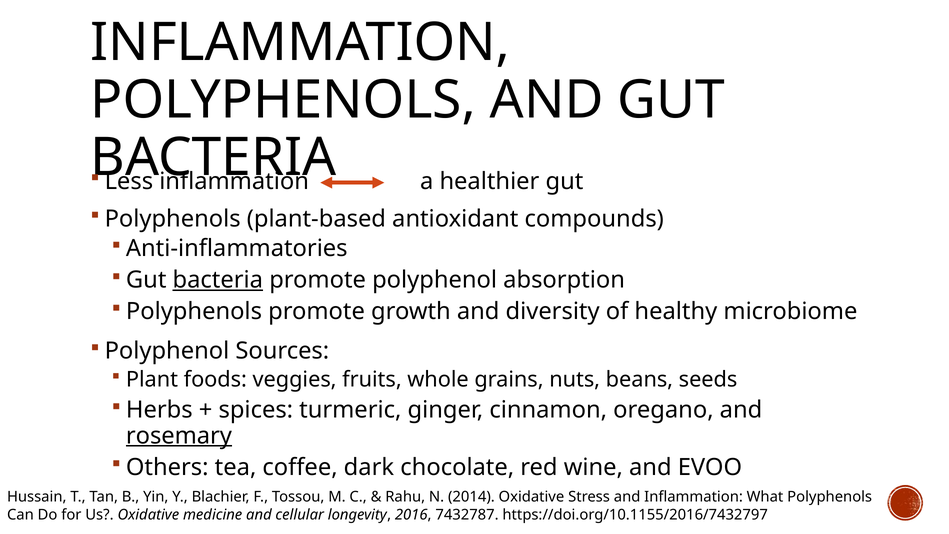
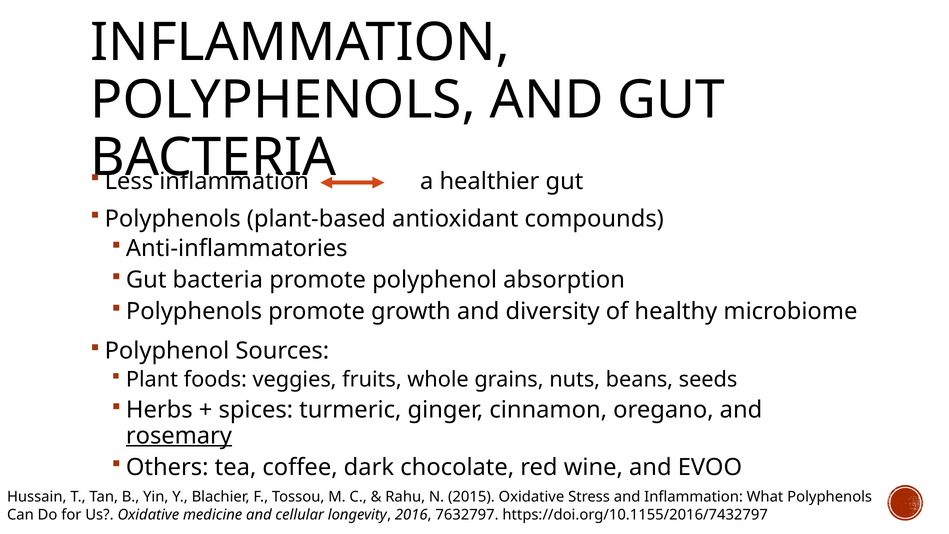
bacteria underline: present -> none (218, 280)
2014: 2014 -> 2015 (471, 497)
7432787: 7432787 -> 7632797 (467, 515)
